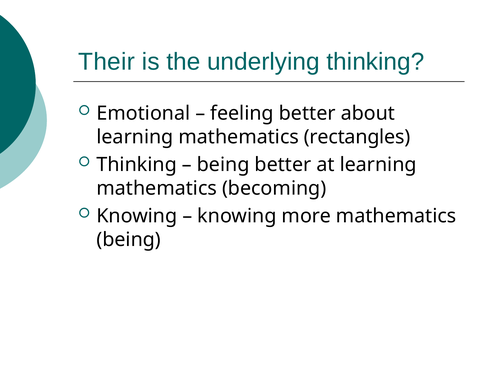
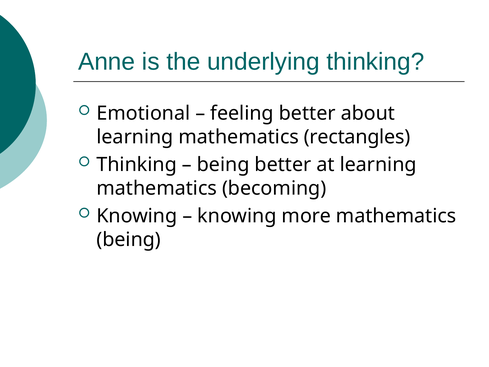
Their: Their -> Anne (107, 62)
